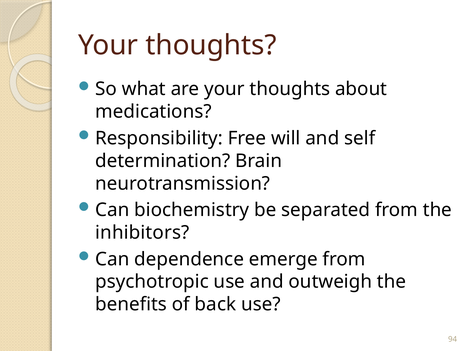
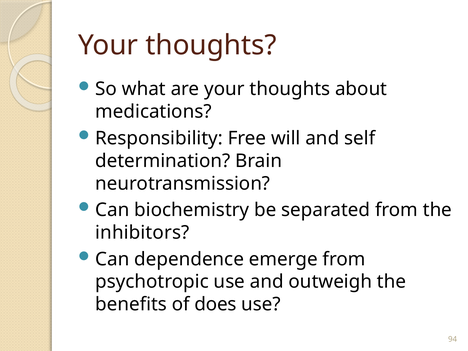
back: back -> does (216, 304)
